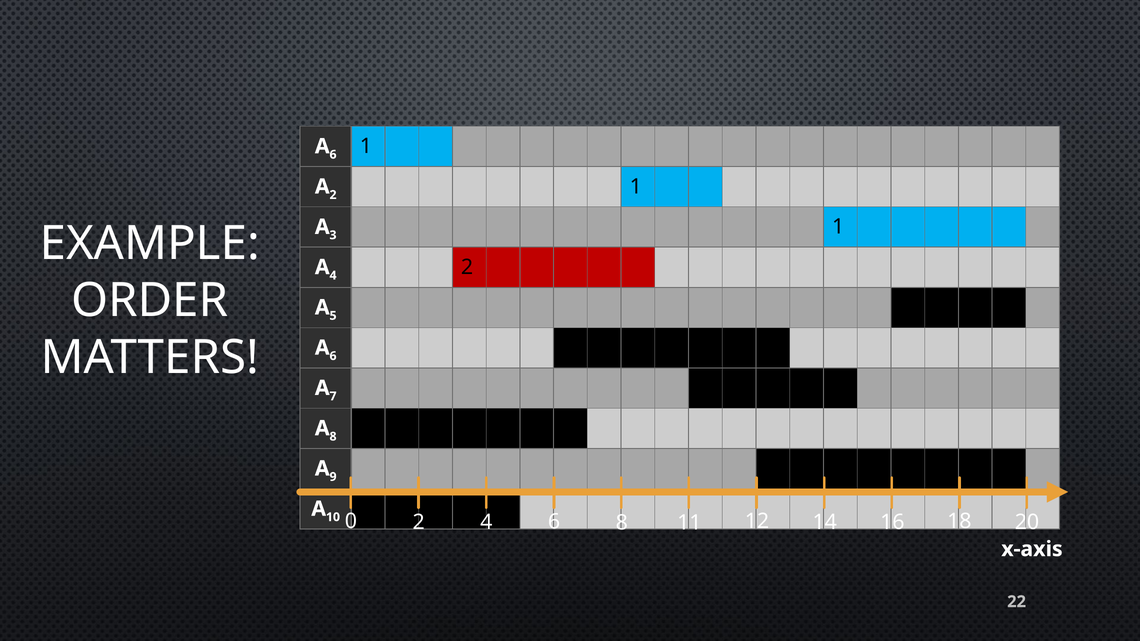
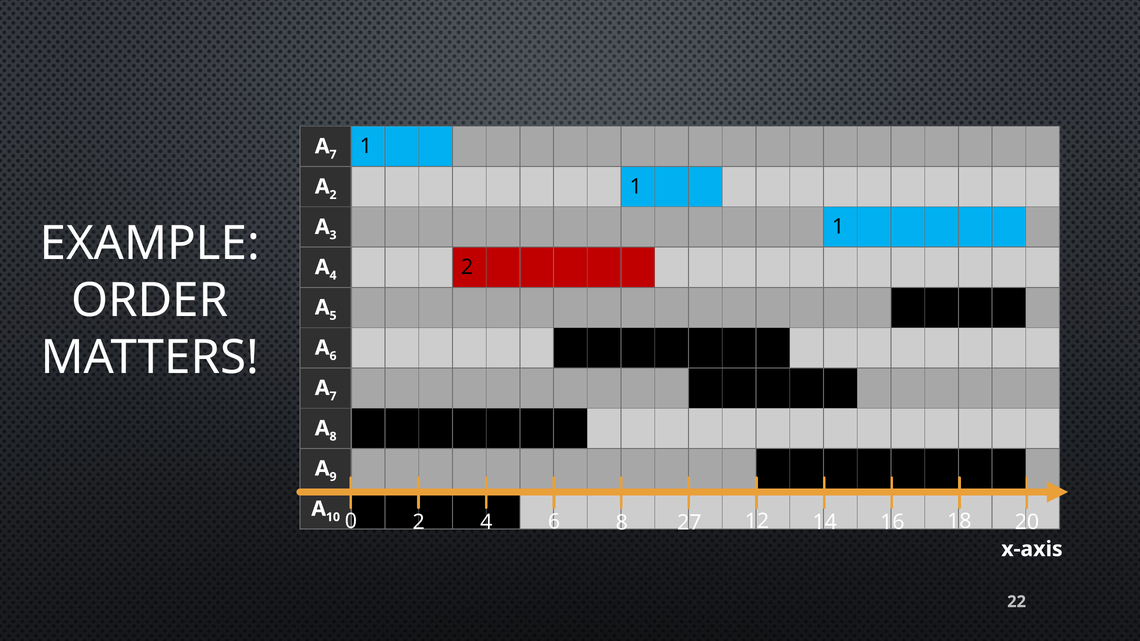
6: 6 -> 7 (333, 155)
11: 11 -> 27 (689, 523)
